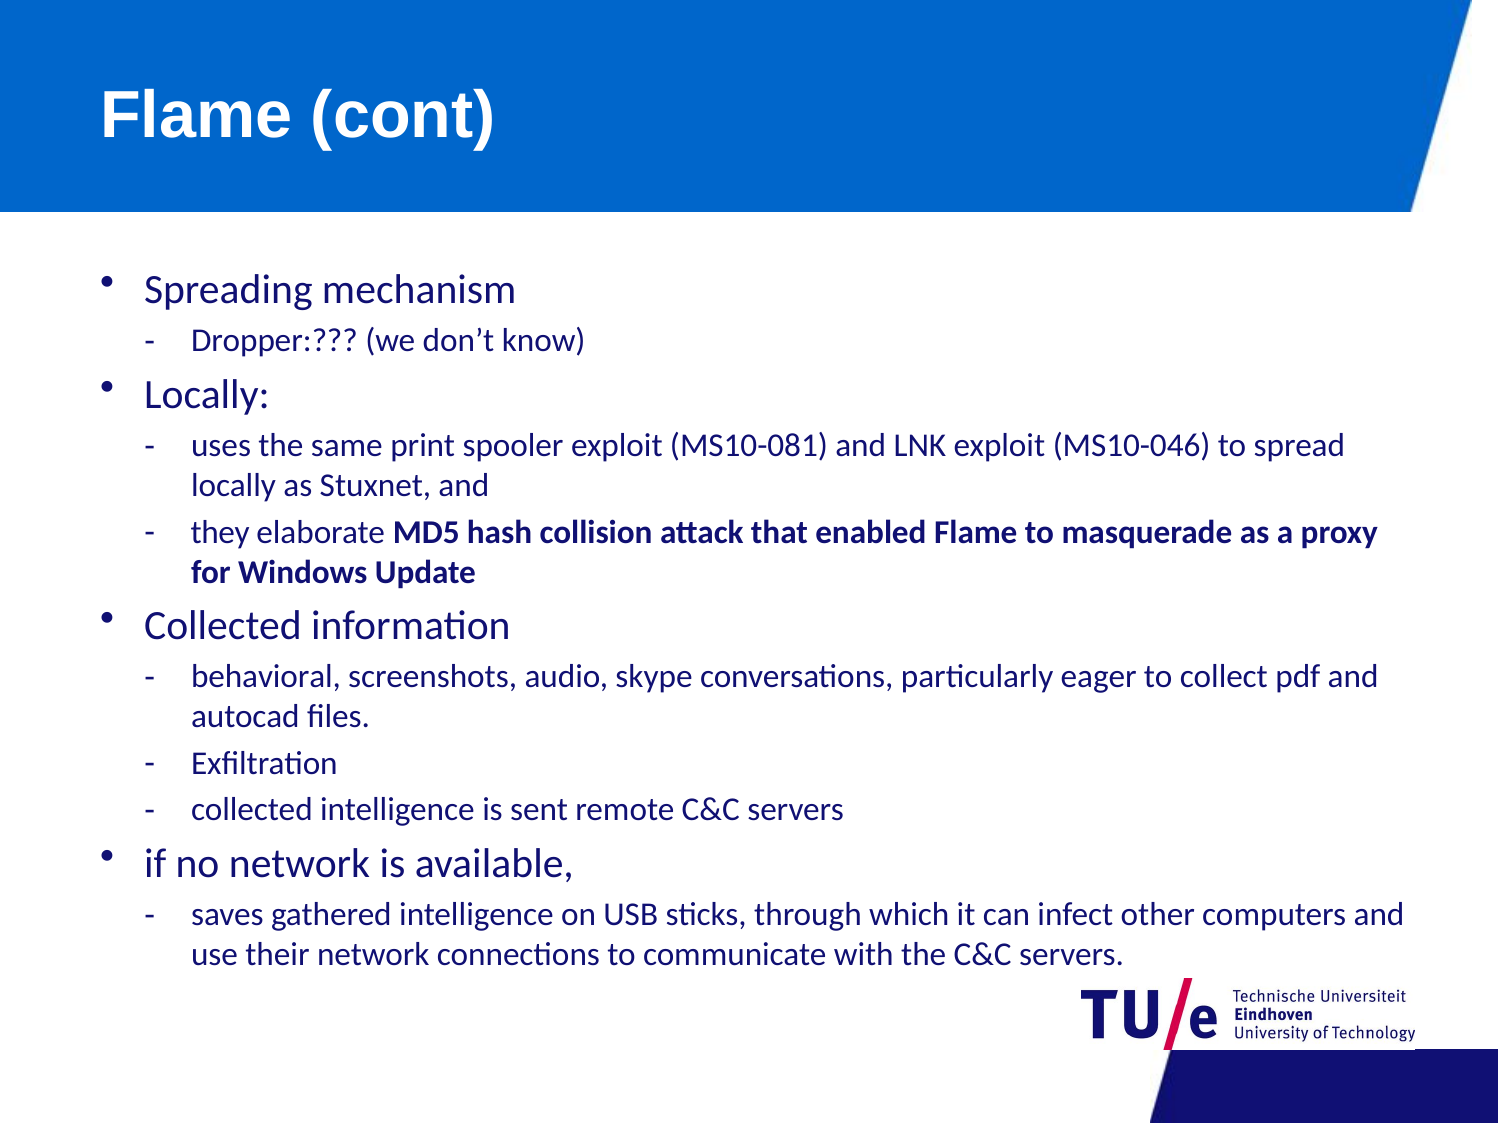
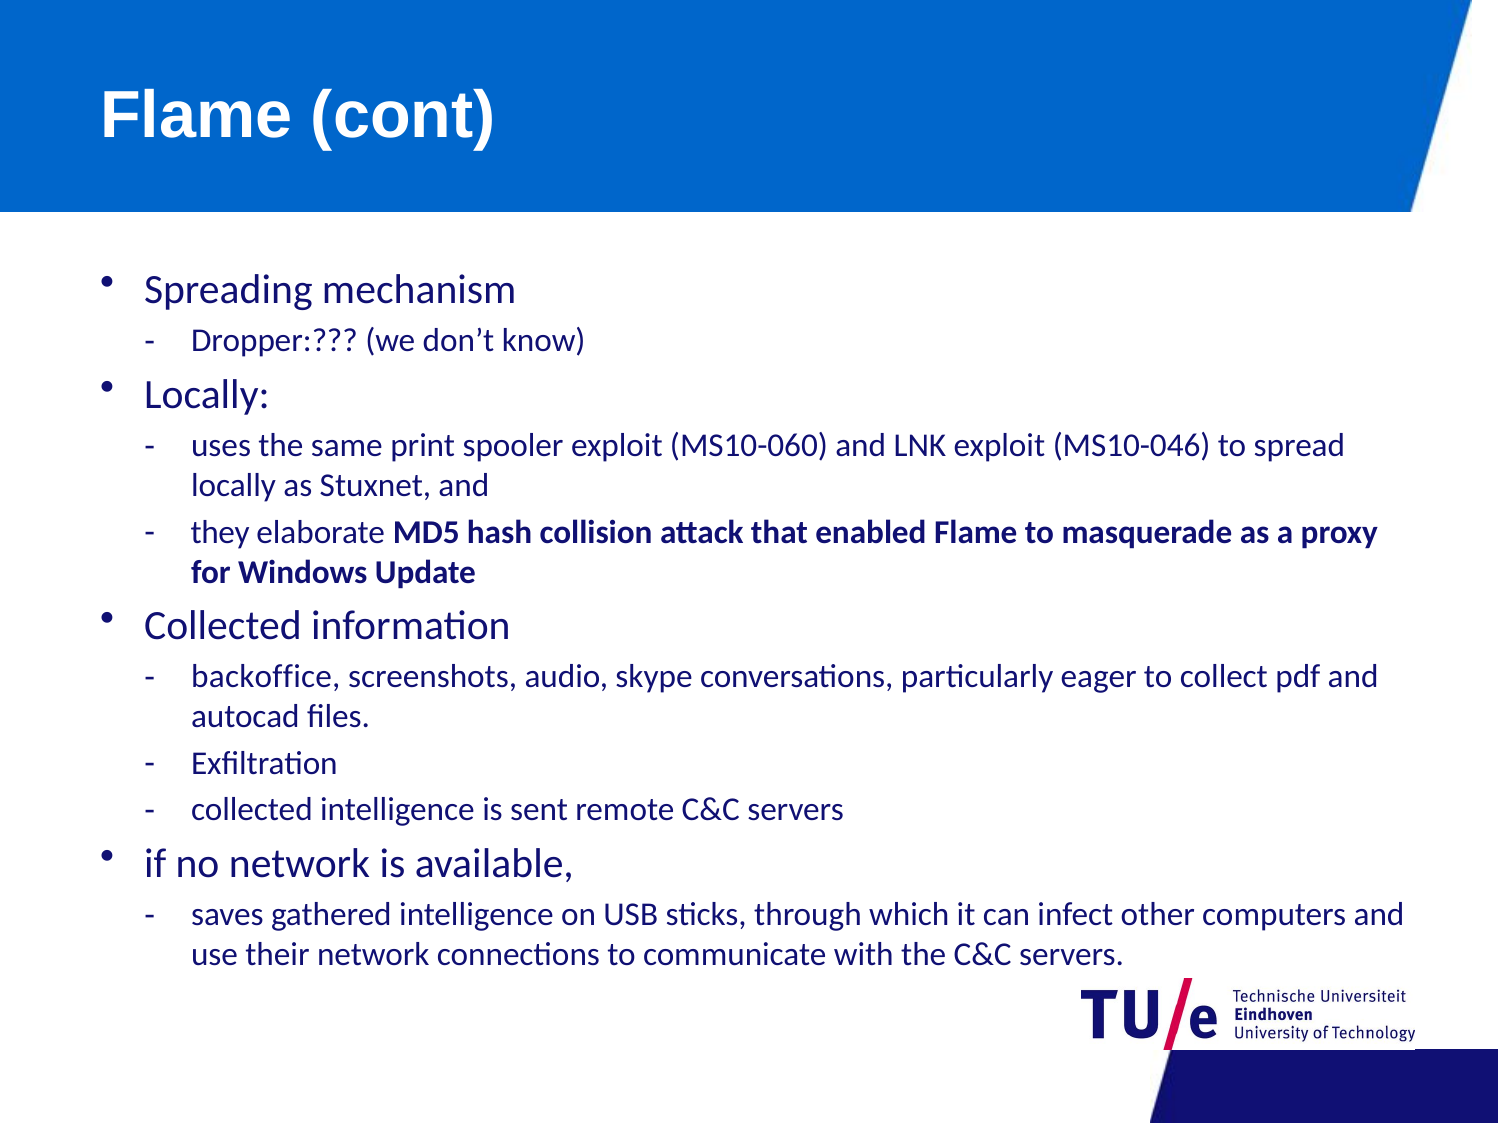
MS10-081: MS10-081 -> MS10-060 (749, 446)
behavioral: behavioral -> backoffice (266, 677)
